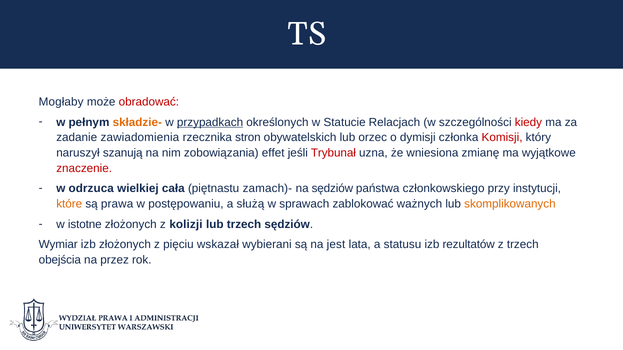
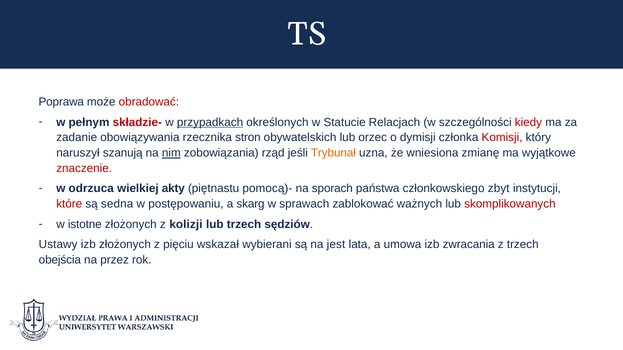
Mogłaby: Mogłaby -> Poprawa (61, 102)
składzie- colour: orange -> red (137, 122)
zawiadomienia: zawiadomienia -> obowiązywania (140, 138)
nim underline: none -> present (171, 153)
effet: effet -> rząd (273, 153)
Trybunał colour: red -> orange (333, 153)
cała: cała -> akty (173, 189)
zamach)-: zamach)- -> pomocą)- (267, 189)
na sędziów: sędziów -> sporach (332, 189)
przy: przy -> zbyt (499, 189)
które colour: orange -> red (69, 204)
prawa: prawa -> sedna (117, 204)
służą: służą -> skarg (251, 204)
skomplikowanych colour: orange -> red (510, 204)
Wymiar: Wymiar -> Ustawy (58, 245)
statusu: statusu -> umowa (402, 245)
rezultatów: rezultatów -> zwracania (469, 245)
